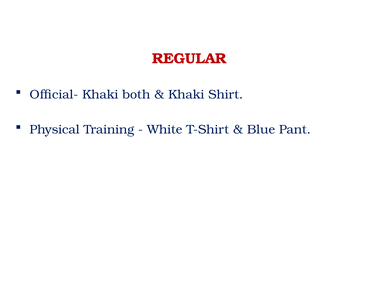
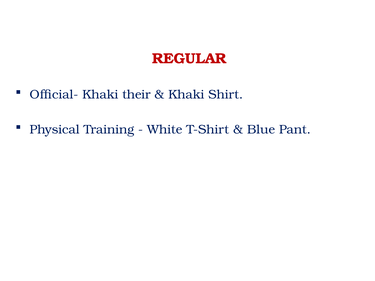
both: both -> their (136, 95)
